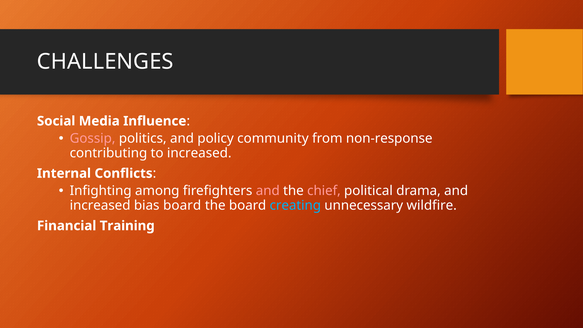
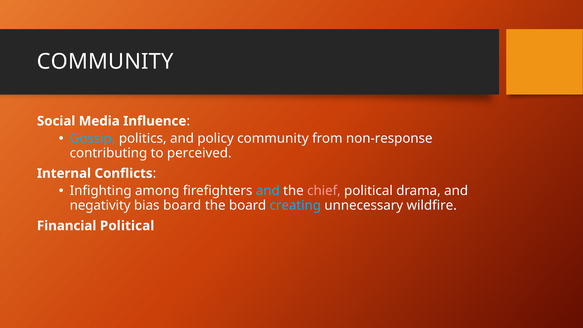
CHALLENGES: CHALLENGES -> COMMUNITY (105, 62)
Gossip colour: pink -> light blue (93, 138)
to increased: increased -> perceived (199, 153)
and colour: pink -> light blue (268, 191)
increased: increased -> negativity (100, 205)
Financial Training: Training -> Political (127, 226)
